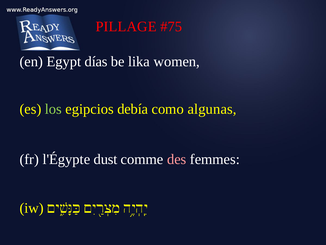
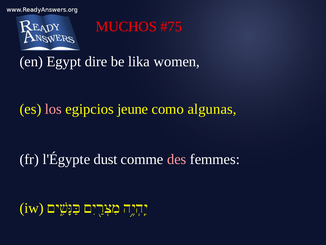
PILLAGE: PILLAGE -> MUCHOS (126, 26)
días: días -> dire (96, 62)
los colour: light green -> pink (53, 109)
debía: debía -> jeune (133, 109)
